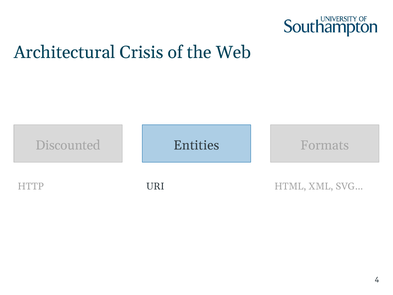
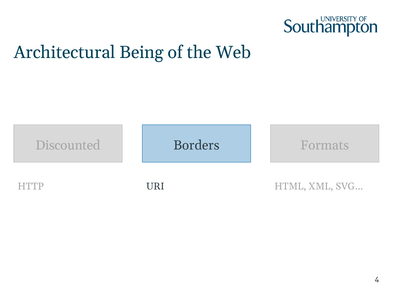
Crisis: Crisis -> Being (142, 52)
Entities: Entities -> Borders (197, 145)
